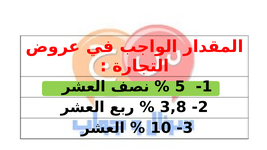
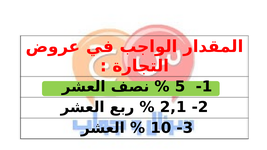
3,8: 3,8 -> 2,1 (173, 107)
